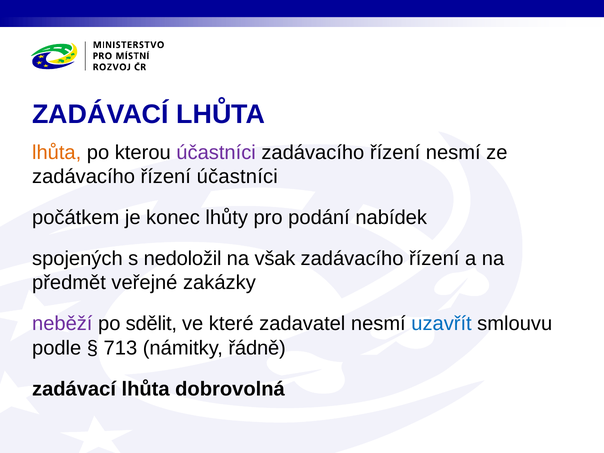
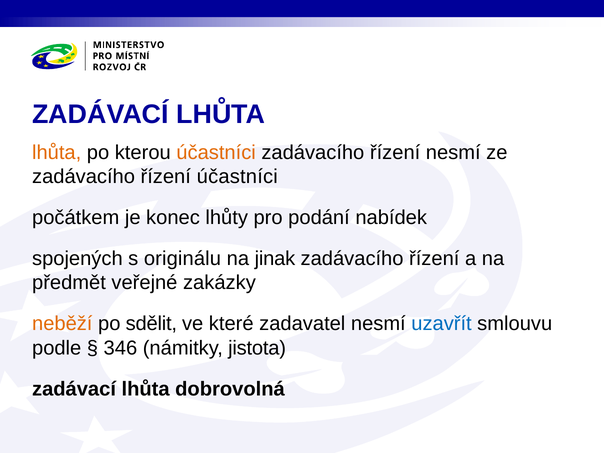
účastníci colour: purple -> orange (216, 153)
nedoložil: nedoložil -> originálu (182, 259)
však: však -> jinak (275, 259)
neběží colour: purple -> orange (62, 324)
713: 713 -> 346 (120, 348)
řádně: řádně -> jistota (257, 348)
